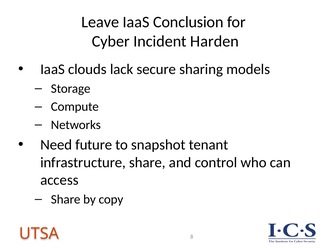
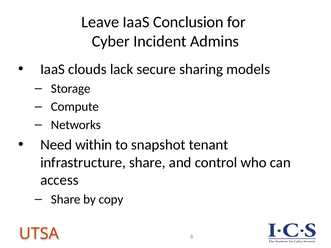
Harden: Harden -> Admins (215, 41)
future: future -> within (94, 145)
